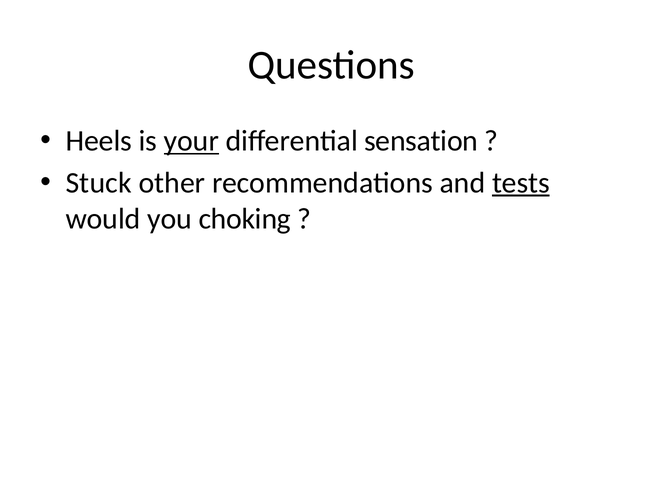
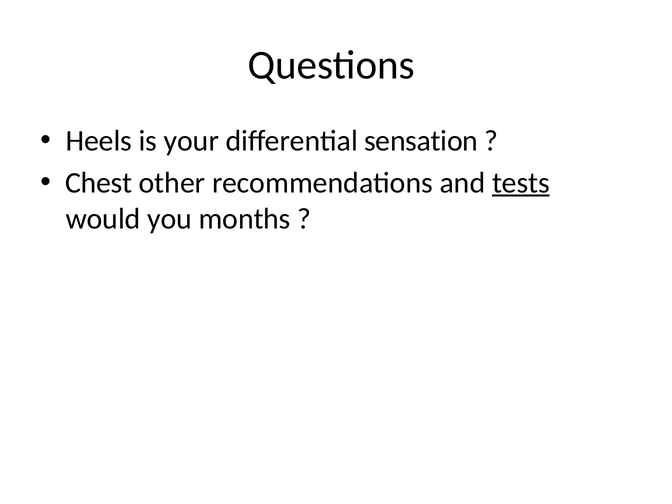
your underline: present -> none (191, 141)
Stuck: Stuck -> Chest (99, 183)
choking: choking -> months (245, 219)
